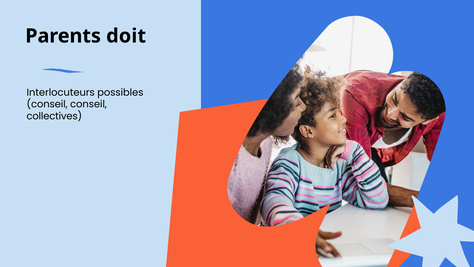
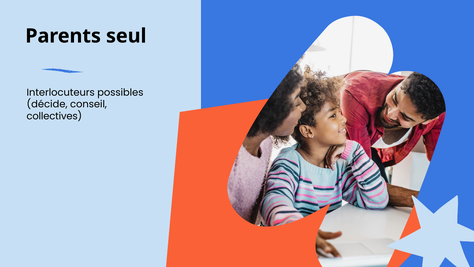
doit: doit -> seul (126, 36)
conseil: conseil -> décide (47, 104)
